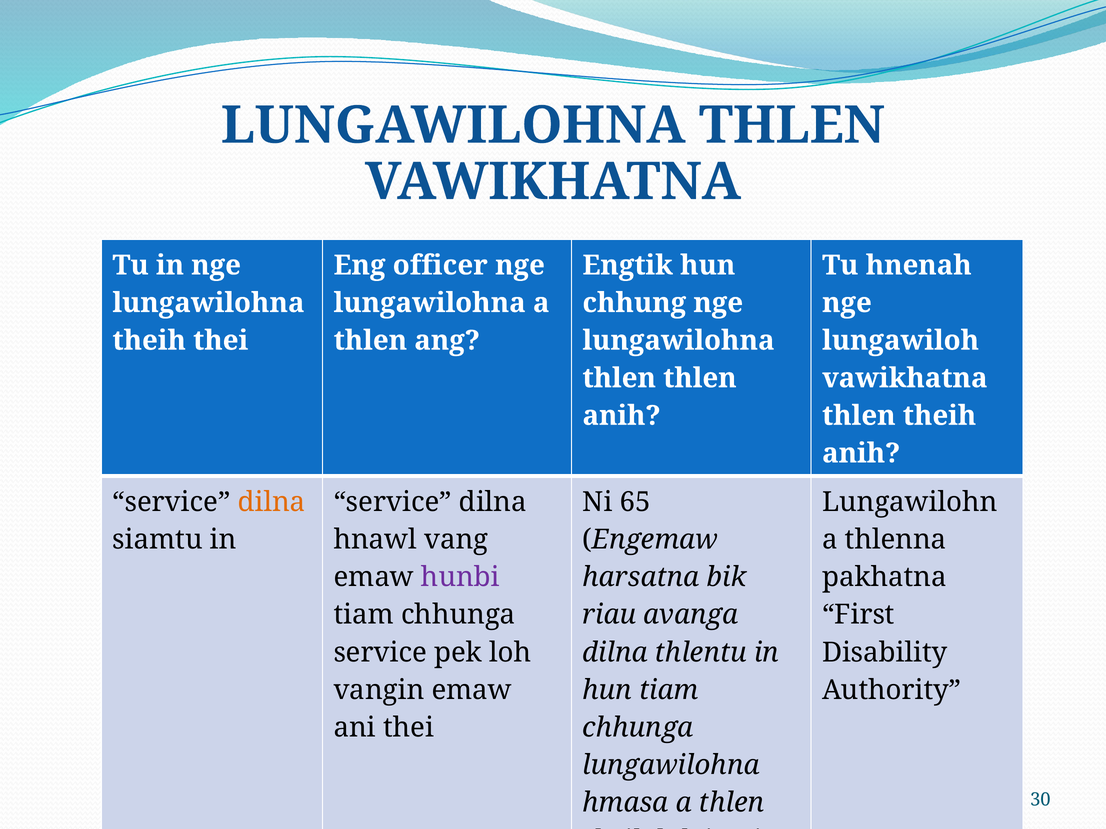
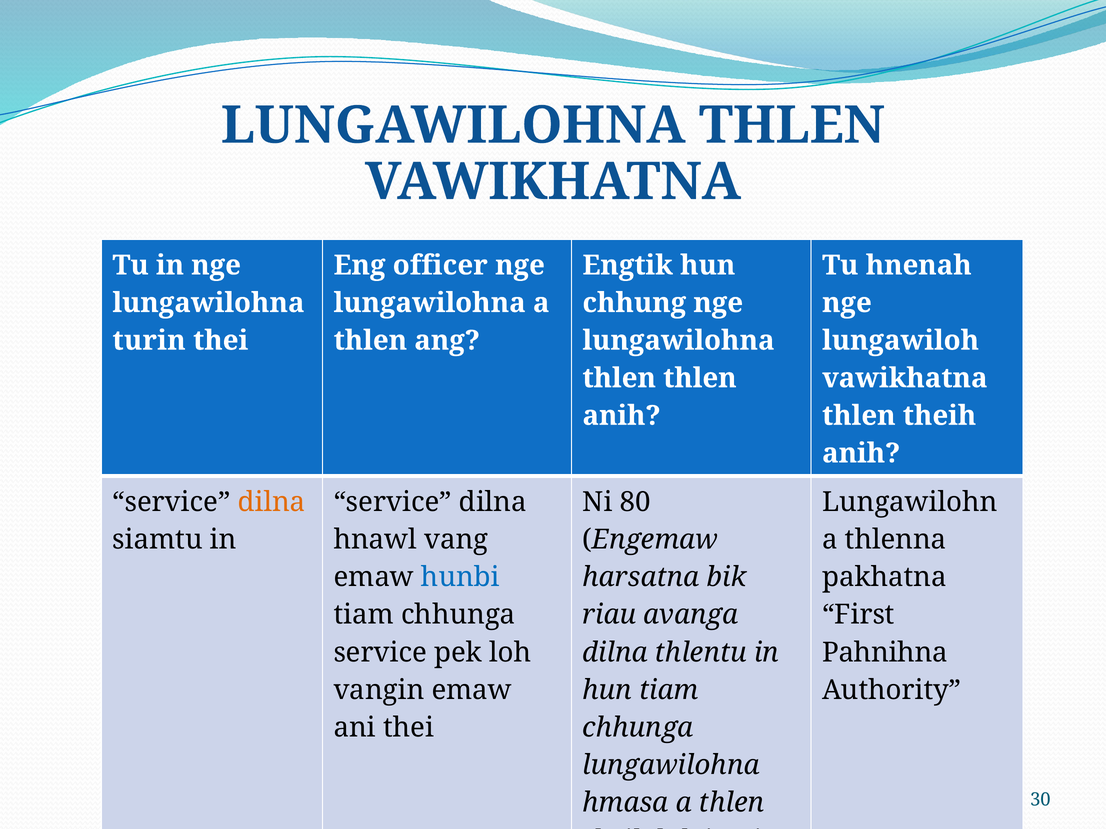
theih: theih -> turin (149, 341)
65: 65 -> 80 (635, 502)
hunbi colour: purple -> blue (460, 578)
Disability: Disability -> Pahnihna (885, 653)
